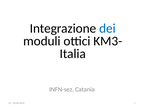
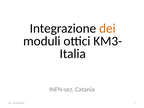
dei colour: blue -> orange (107, 28)
